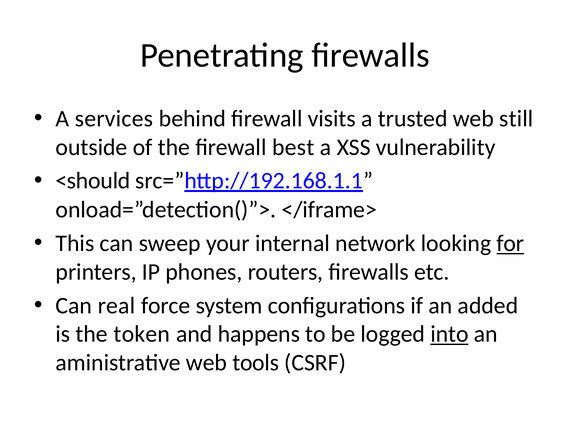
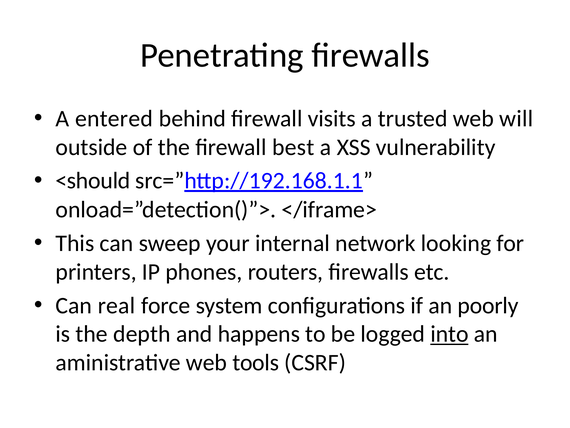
services: services -> entered (114, 119)
still: still -> will (516, 119)
for underline: present -> none (510, 243)
added: added -> poorly (488, 305)
token: token -> depth (142, 334)
